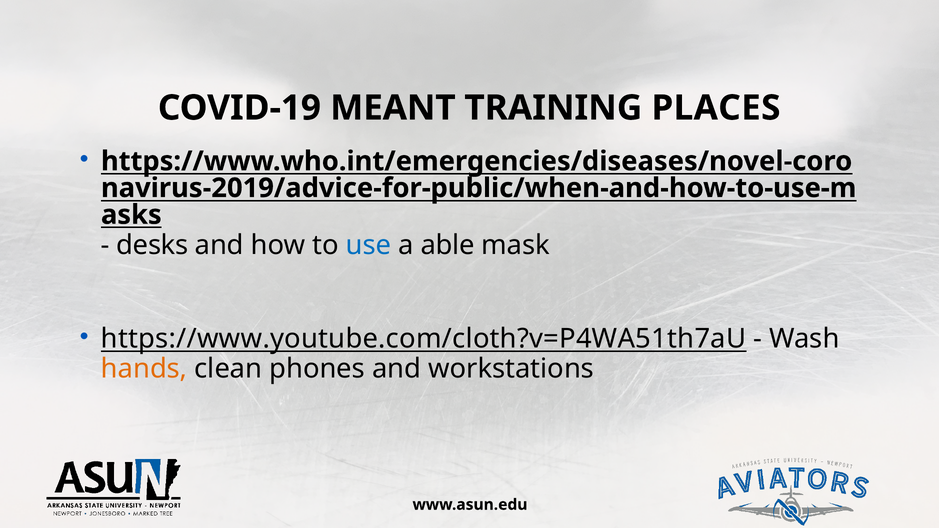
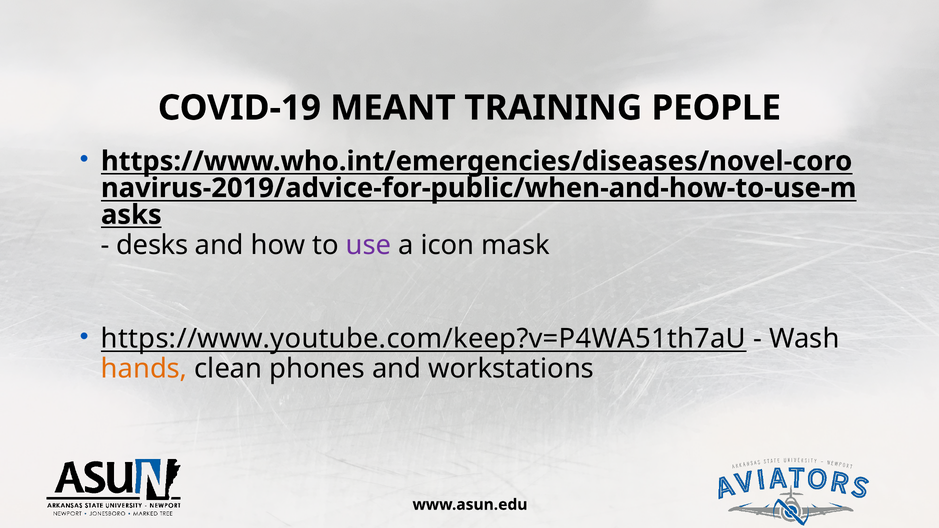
PLACES: PLACES -> PEOPLE (716, 108)
use colour: blue -> purple (369, 245)
able: able -> icon (448, 245)
https://www.youtube.com/cloth?v=P4WA51th7aU: https://www.youtube.com/cloth?v=P4WA51th7aU -> https://www.youtube.com/keep?v=P4WA51th7aU (423, 339)
